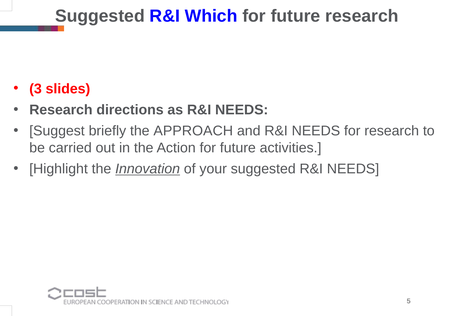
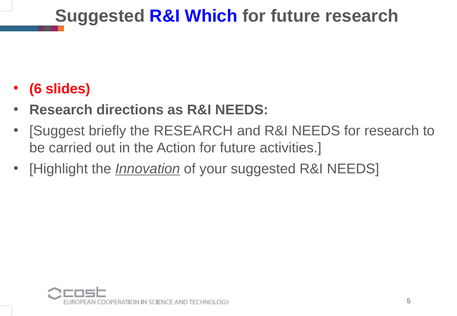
3: 3 -> 6 (36, 89)
the APPROACH: APPROACH -> RESEARCH (193, 131)
